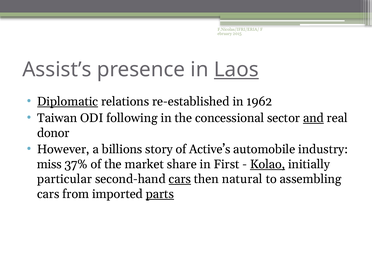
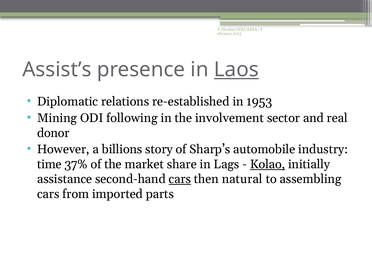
Diplomatic underline: present -> none (68, 102)
1962: 1962 -> 1953 (259, 102)
Taiwan: Taiwan -> Mining (57, 118)
concessional: concessional -> involvement (229, 118)
and underline: present -> none (313, 118)
Active’s: Active’s -> Sharp’s (210, 149)
miss: miss -> time (49, 164)
First: First -> Lags (227, 164)
particular: particular -> assistance (65, 179)
parts underline: present -> none (160, 194)
